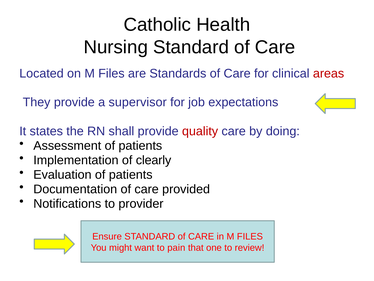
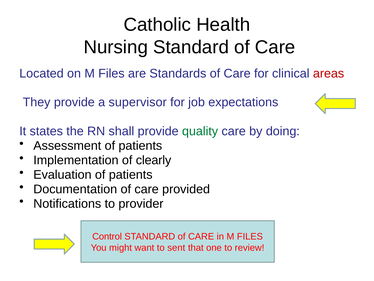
quality colour: red -> green (200, 131)
Ensure: Ensure -> Control (107, 236)
pain: pain -> sent (176, 247)
